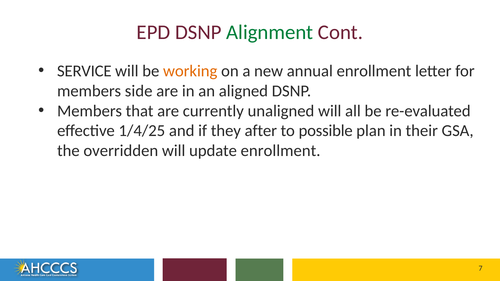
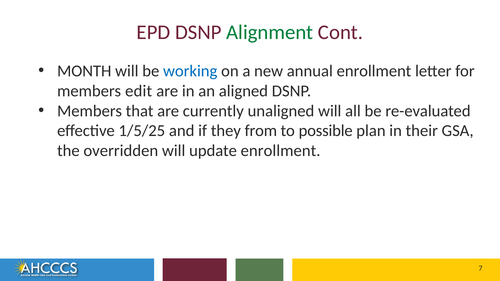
SERVICE: SERVICE -> MONTH (84, 71)
working colour: orange -> blue (190, 71)
side: side -> edit (139, 91)
1/4/25: 1/4/25 -> 1/5/25 (142, 131)
after: after -> from (261, 131)
